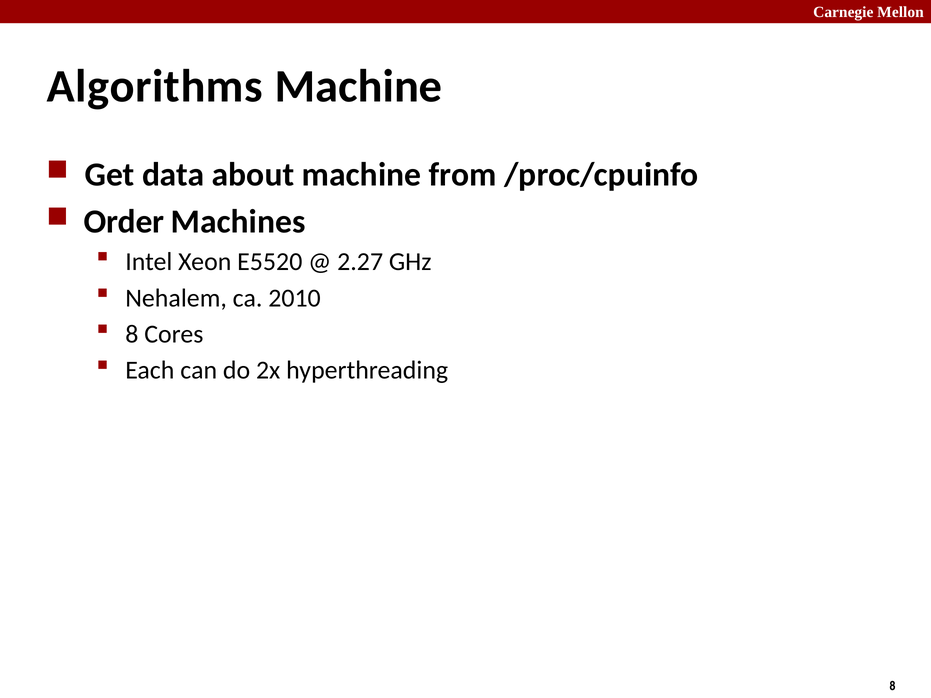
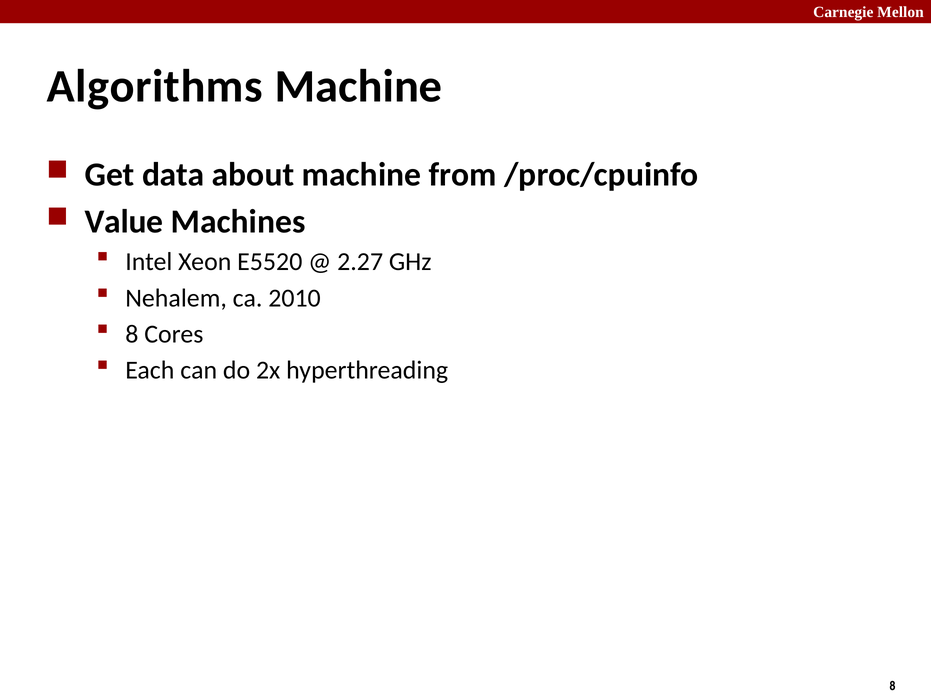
Order: Order -> Value (124, 222)
